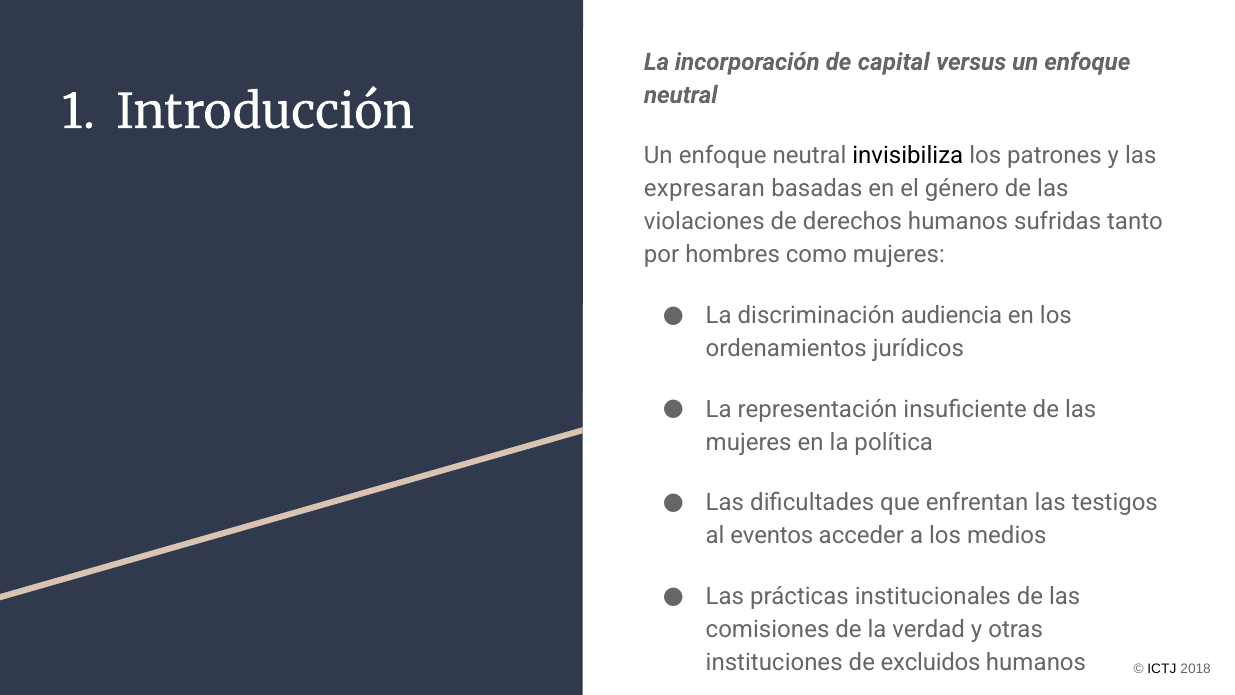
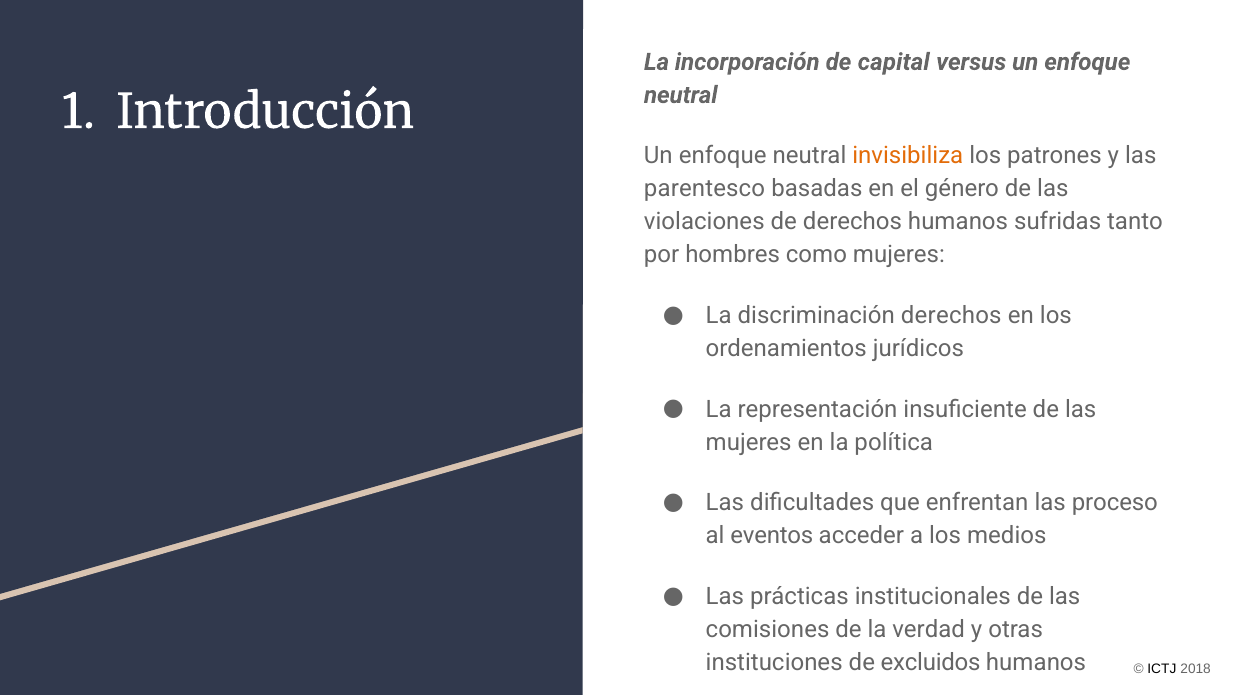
invisibiliza colour: black -> orange (908, 156)
expresaran: expresaran -> parentesco (705, 189)
discriminación audiencia: audiencia -> derechos (951, 315)
testigos: testigos -> proceso (1115, 503)
